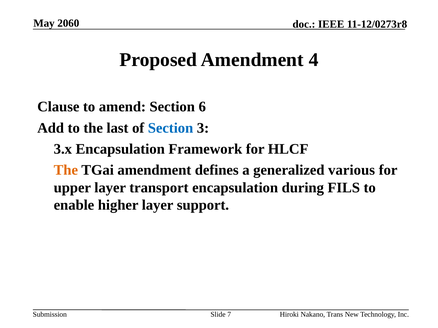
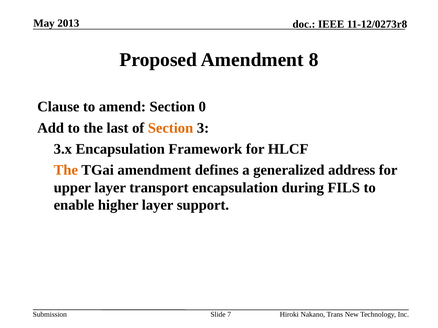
2060: 2060 -> 2013 (68, 23)
4: 4 -> 8 (314, 60)
6: 6 -> 0 (202, 107)
Section colour: blue -> orange (171, 128)
various: various -> address (352, 170)
